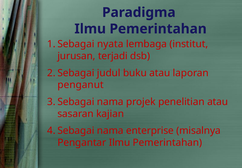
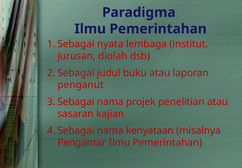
terjadi: terjadi -> diolah (113, 56)
enterprise: enterprise -> kenyataan (150, 130)
